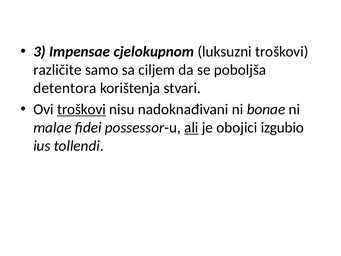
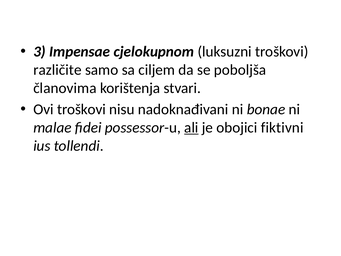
detentora: detentora -> članovima (65, 88)
troškovi underline: present -> none (81, 109)
izgubio: izgubio -> fiktivni (282, 127)
